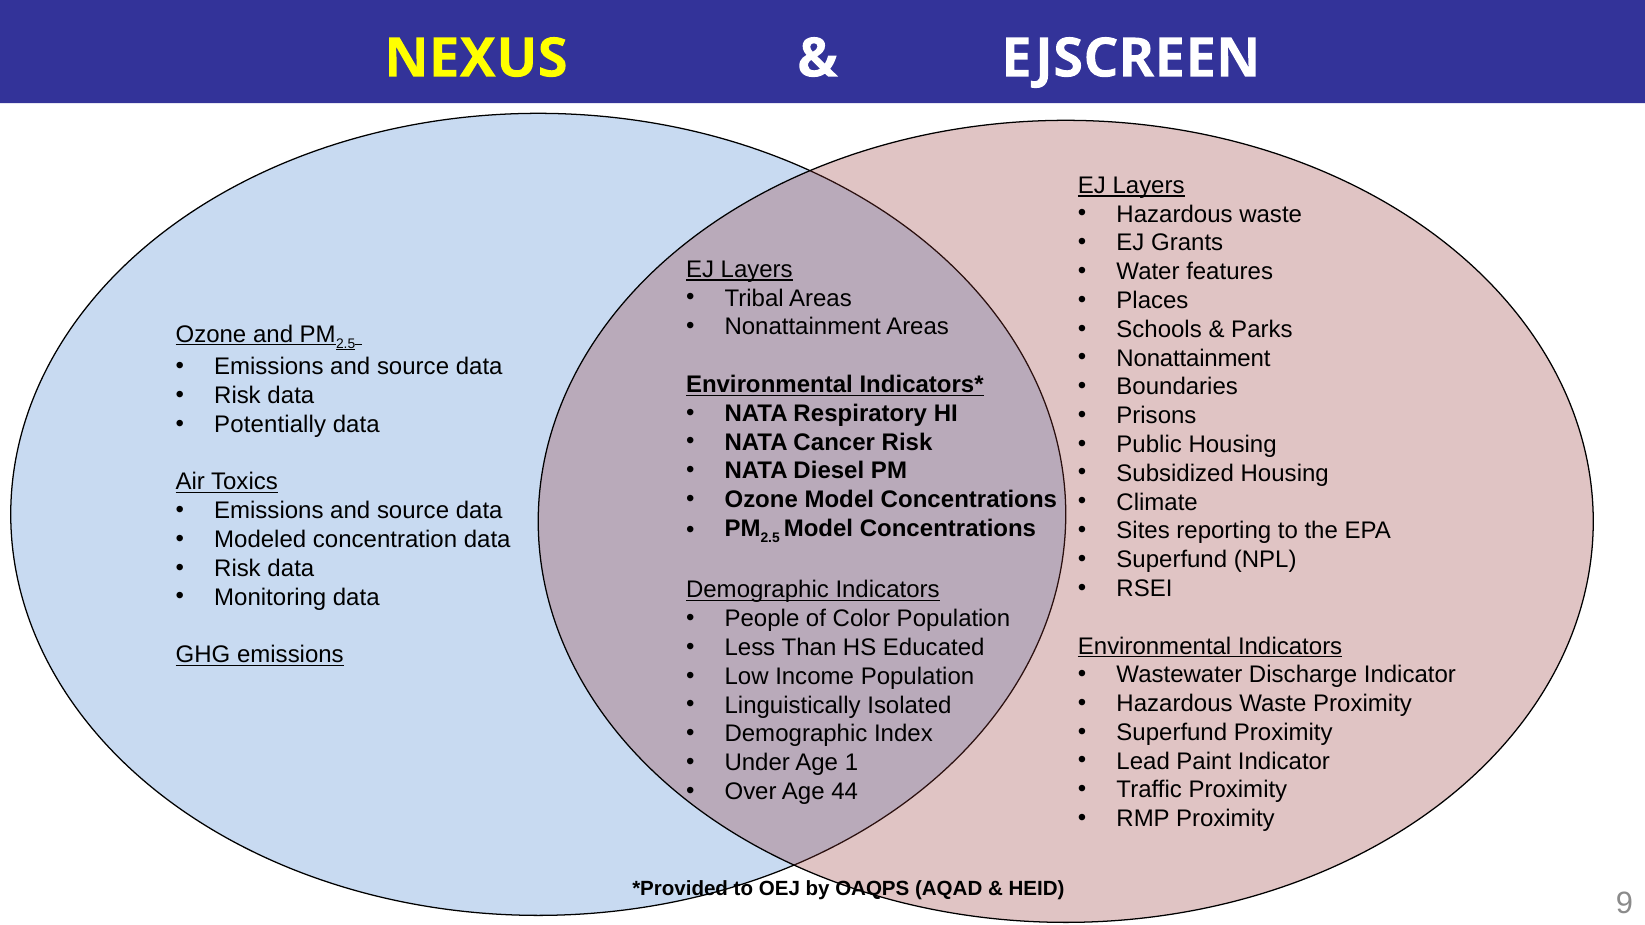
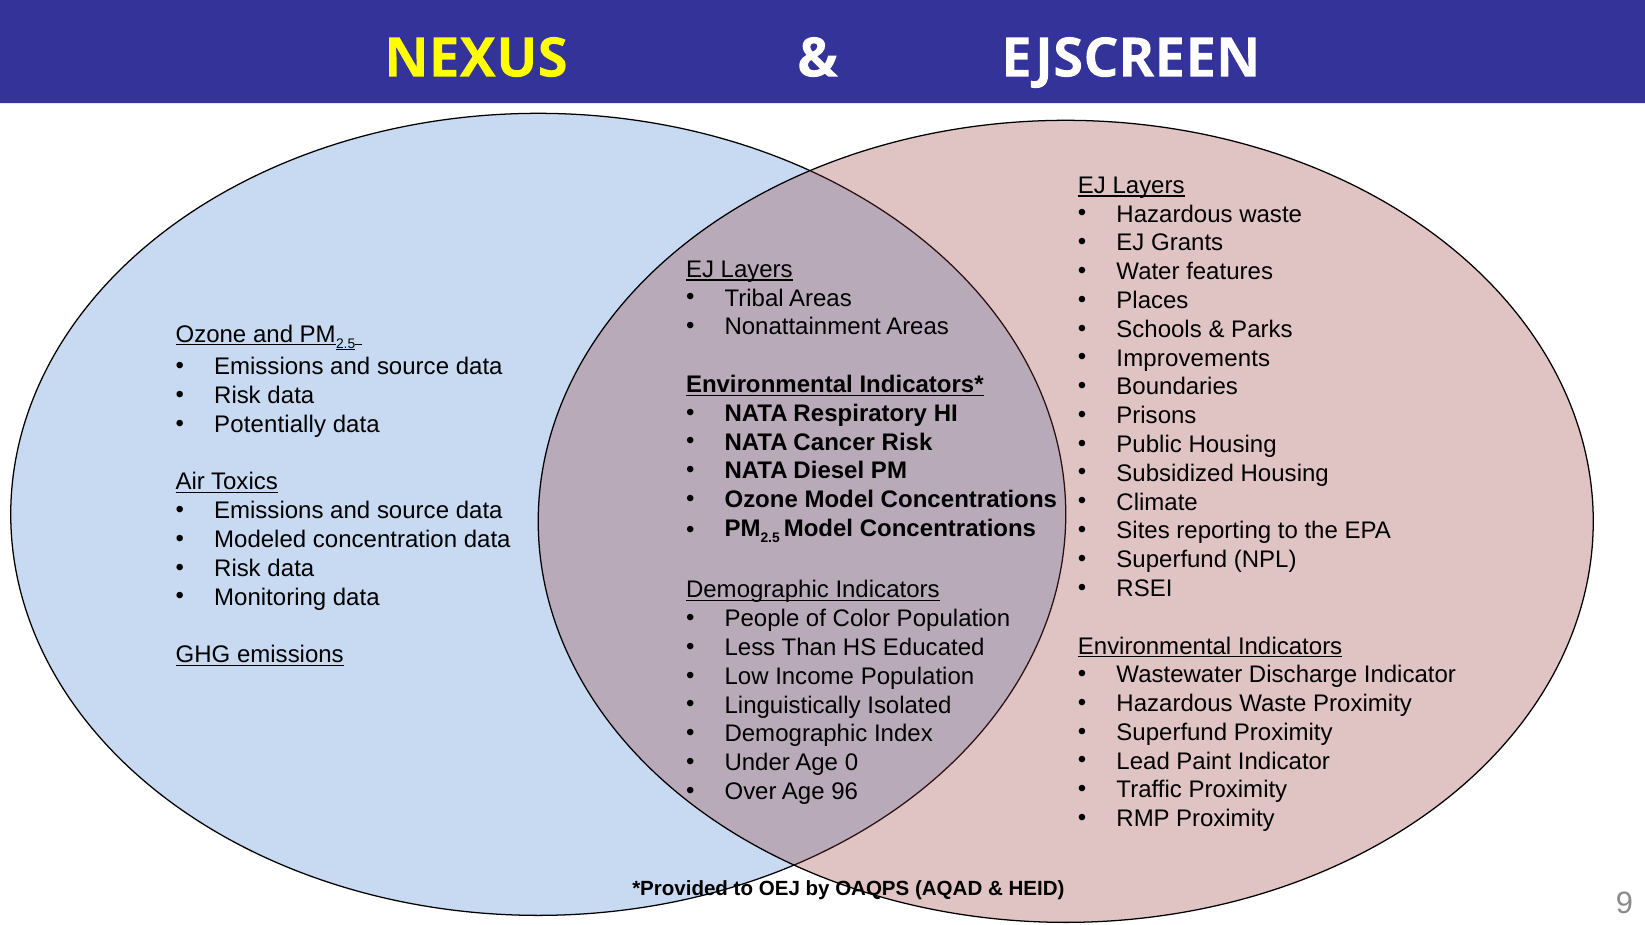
Nonattainment: Nonattainment -> Improvements (1193, 358)
1: 1 -> 0 (851, 763)
44: 44 -> 96 (845, 792)
